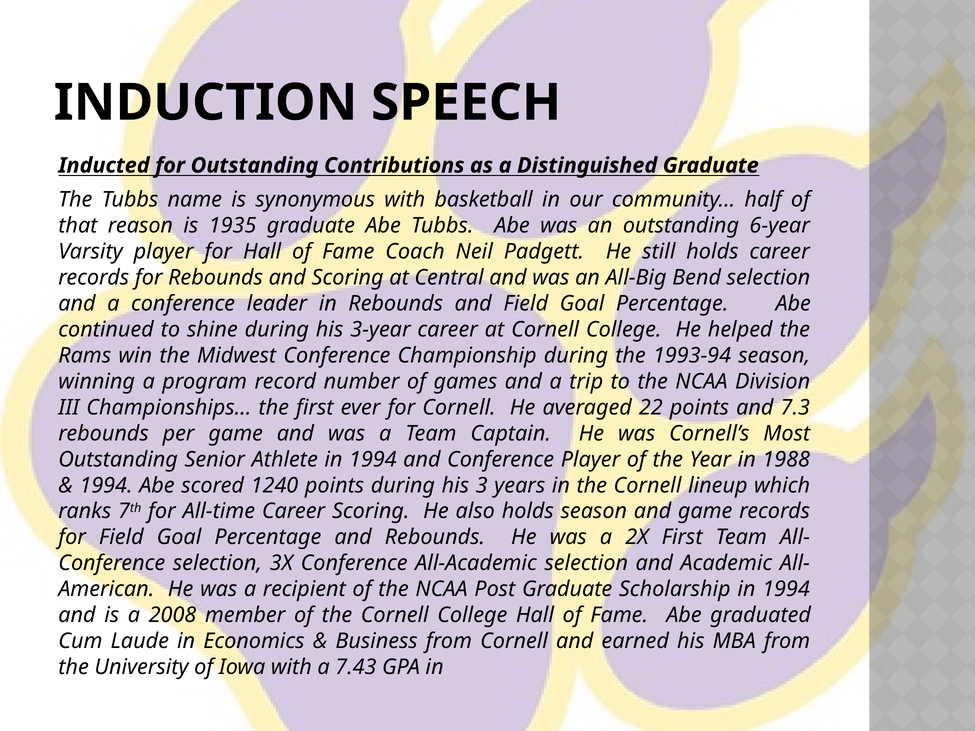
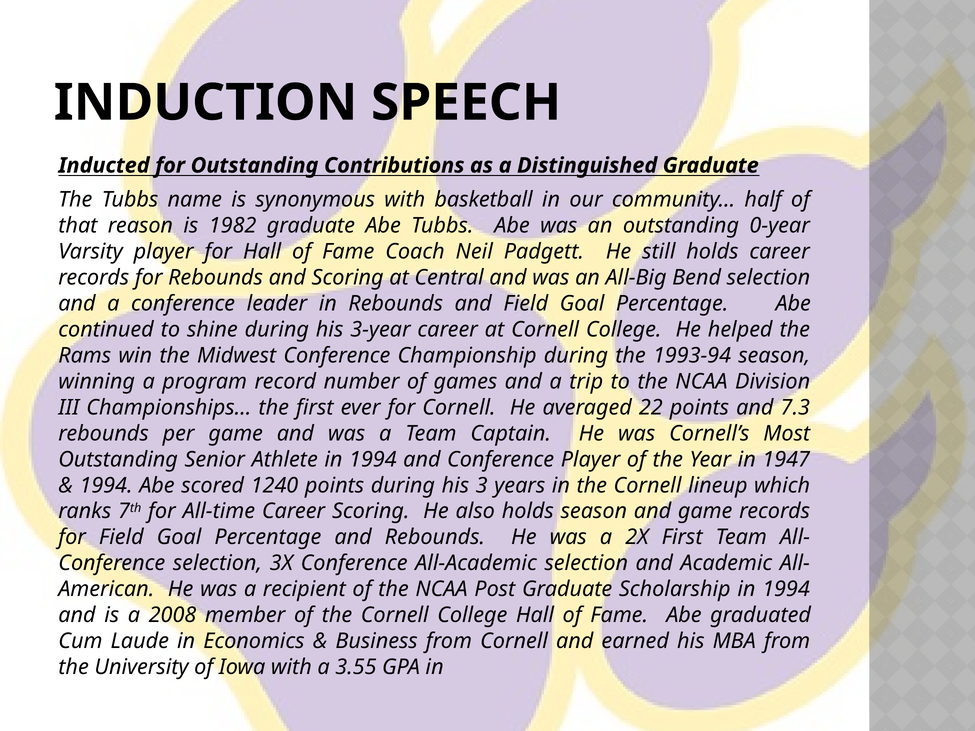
1935: 1935 -> 1982 (233, 226)
6-year: 6-year -> 0-year (780, 226)
1988: 1988 -> 1947 (786, 460)
7.43: 7.43 -> 3.55 (356, 667)
